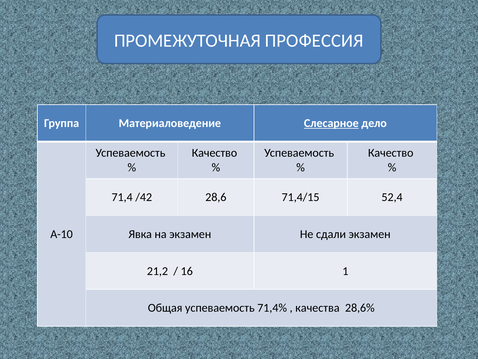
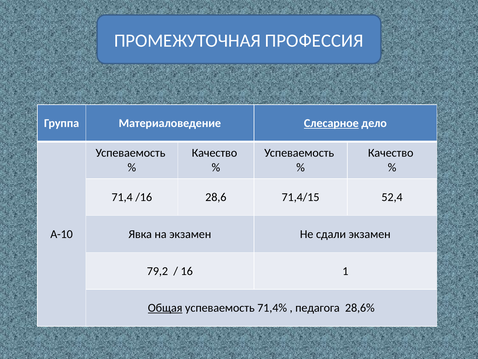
/42: /42 -> /16 (144, 197)
21,2: 21,2 -> 79,2 (157, 271)
Общая underline: none -> present (165, 308)
качества: качества -> педагога (318, 308)
